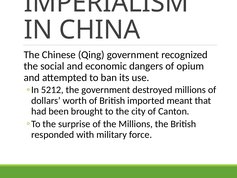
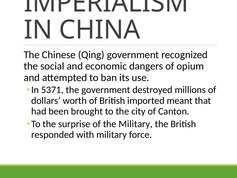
5212: 5212 -> 5371 (52, 90)
the Millions: Millions -> Military (136, 124)
